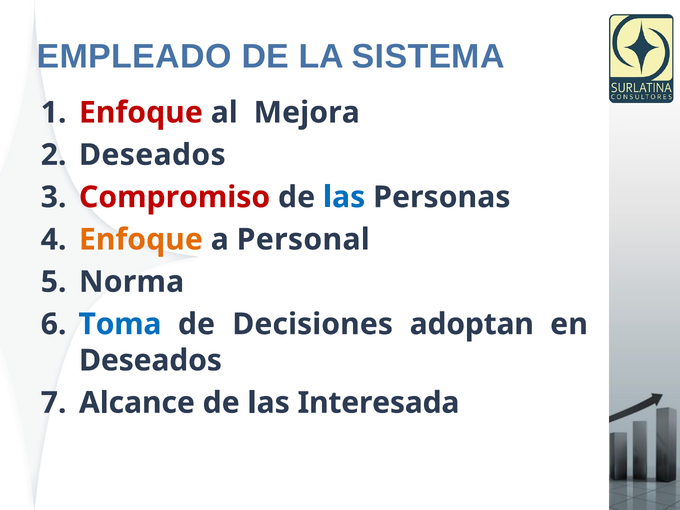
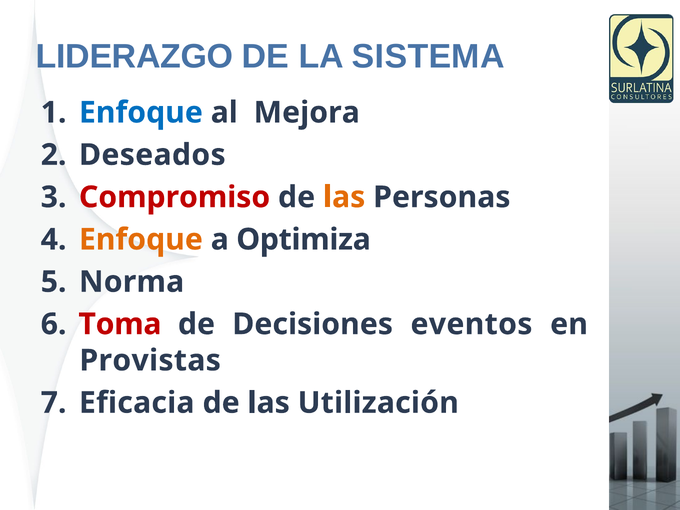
EMPLEADO: EMPLEADO -> LIDERAZGO (135, 56)
Enfoque colour: red -> blue (141, 113)
las colour: blue -> orange (344, 197)
Personal: Personal -> Optimiza (304, 240)
Toma colour: blue -> red (120, 324)
adoptan: adoptan -> eventos (471, 324)
Deseados: Deseados -> Provistas (150, 360)
Alcance: Alcance -> Eficacia (137, 403)
Interesada: Interesada -> Utilización (378, 403)
